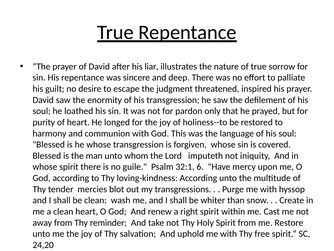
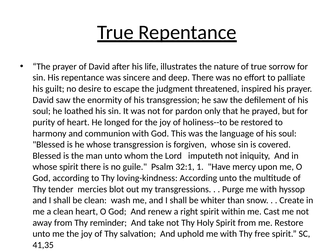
liar: liar -> life (152, 66)
6: 6 -> 1 (200, 167)
24,20: 24,20 -> 41,35 (43, 245)
